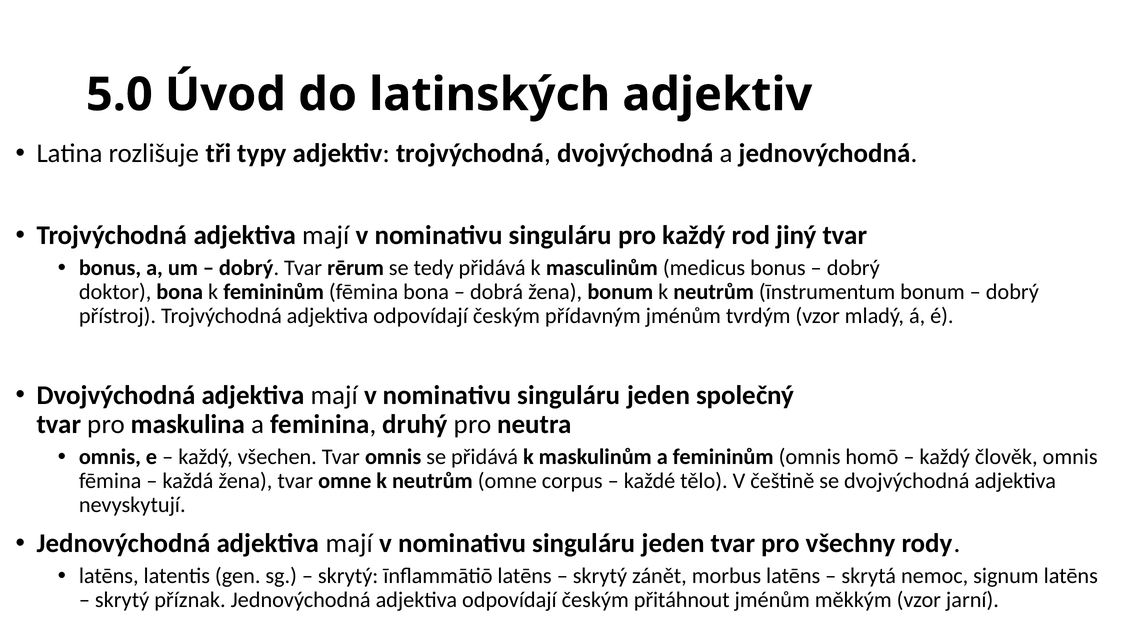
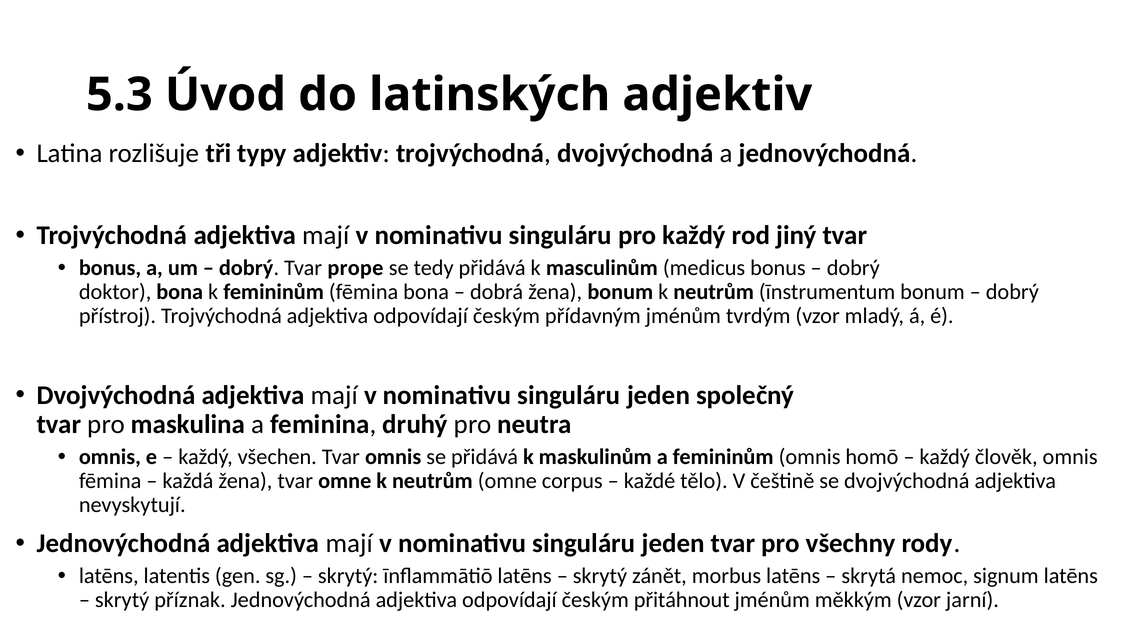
5.0: 5.0 -> 5.3 (119, 95)
rērum: rērum -> prope (355, 268)
